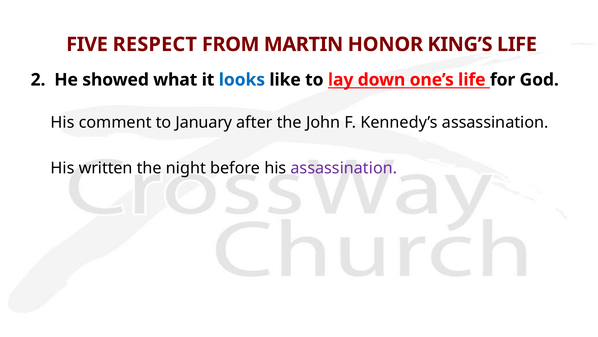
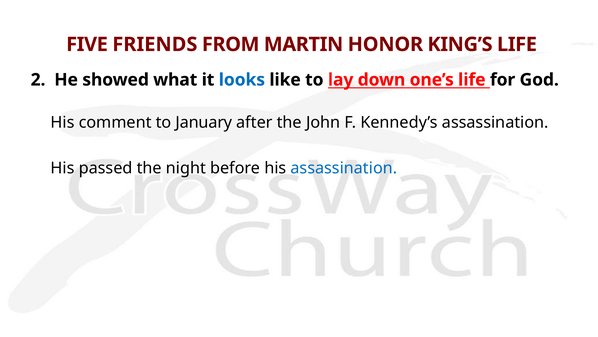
RESPECT: RESPECT -> FRIENDS (155, 44)
written: written -> passed (106, 168)
assassination colour: purple -> blue (344, 168)
